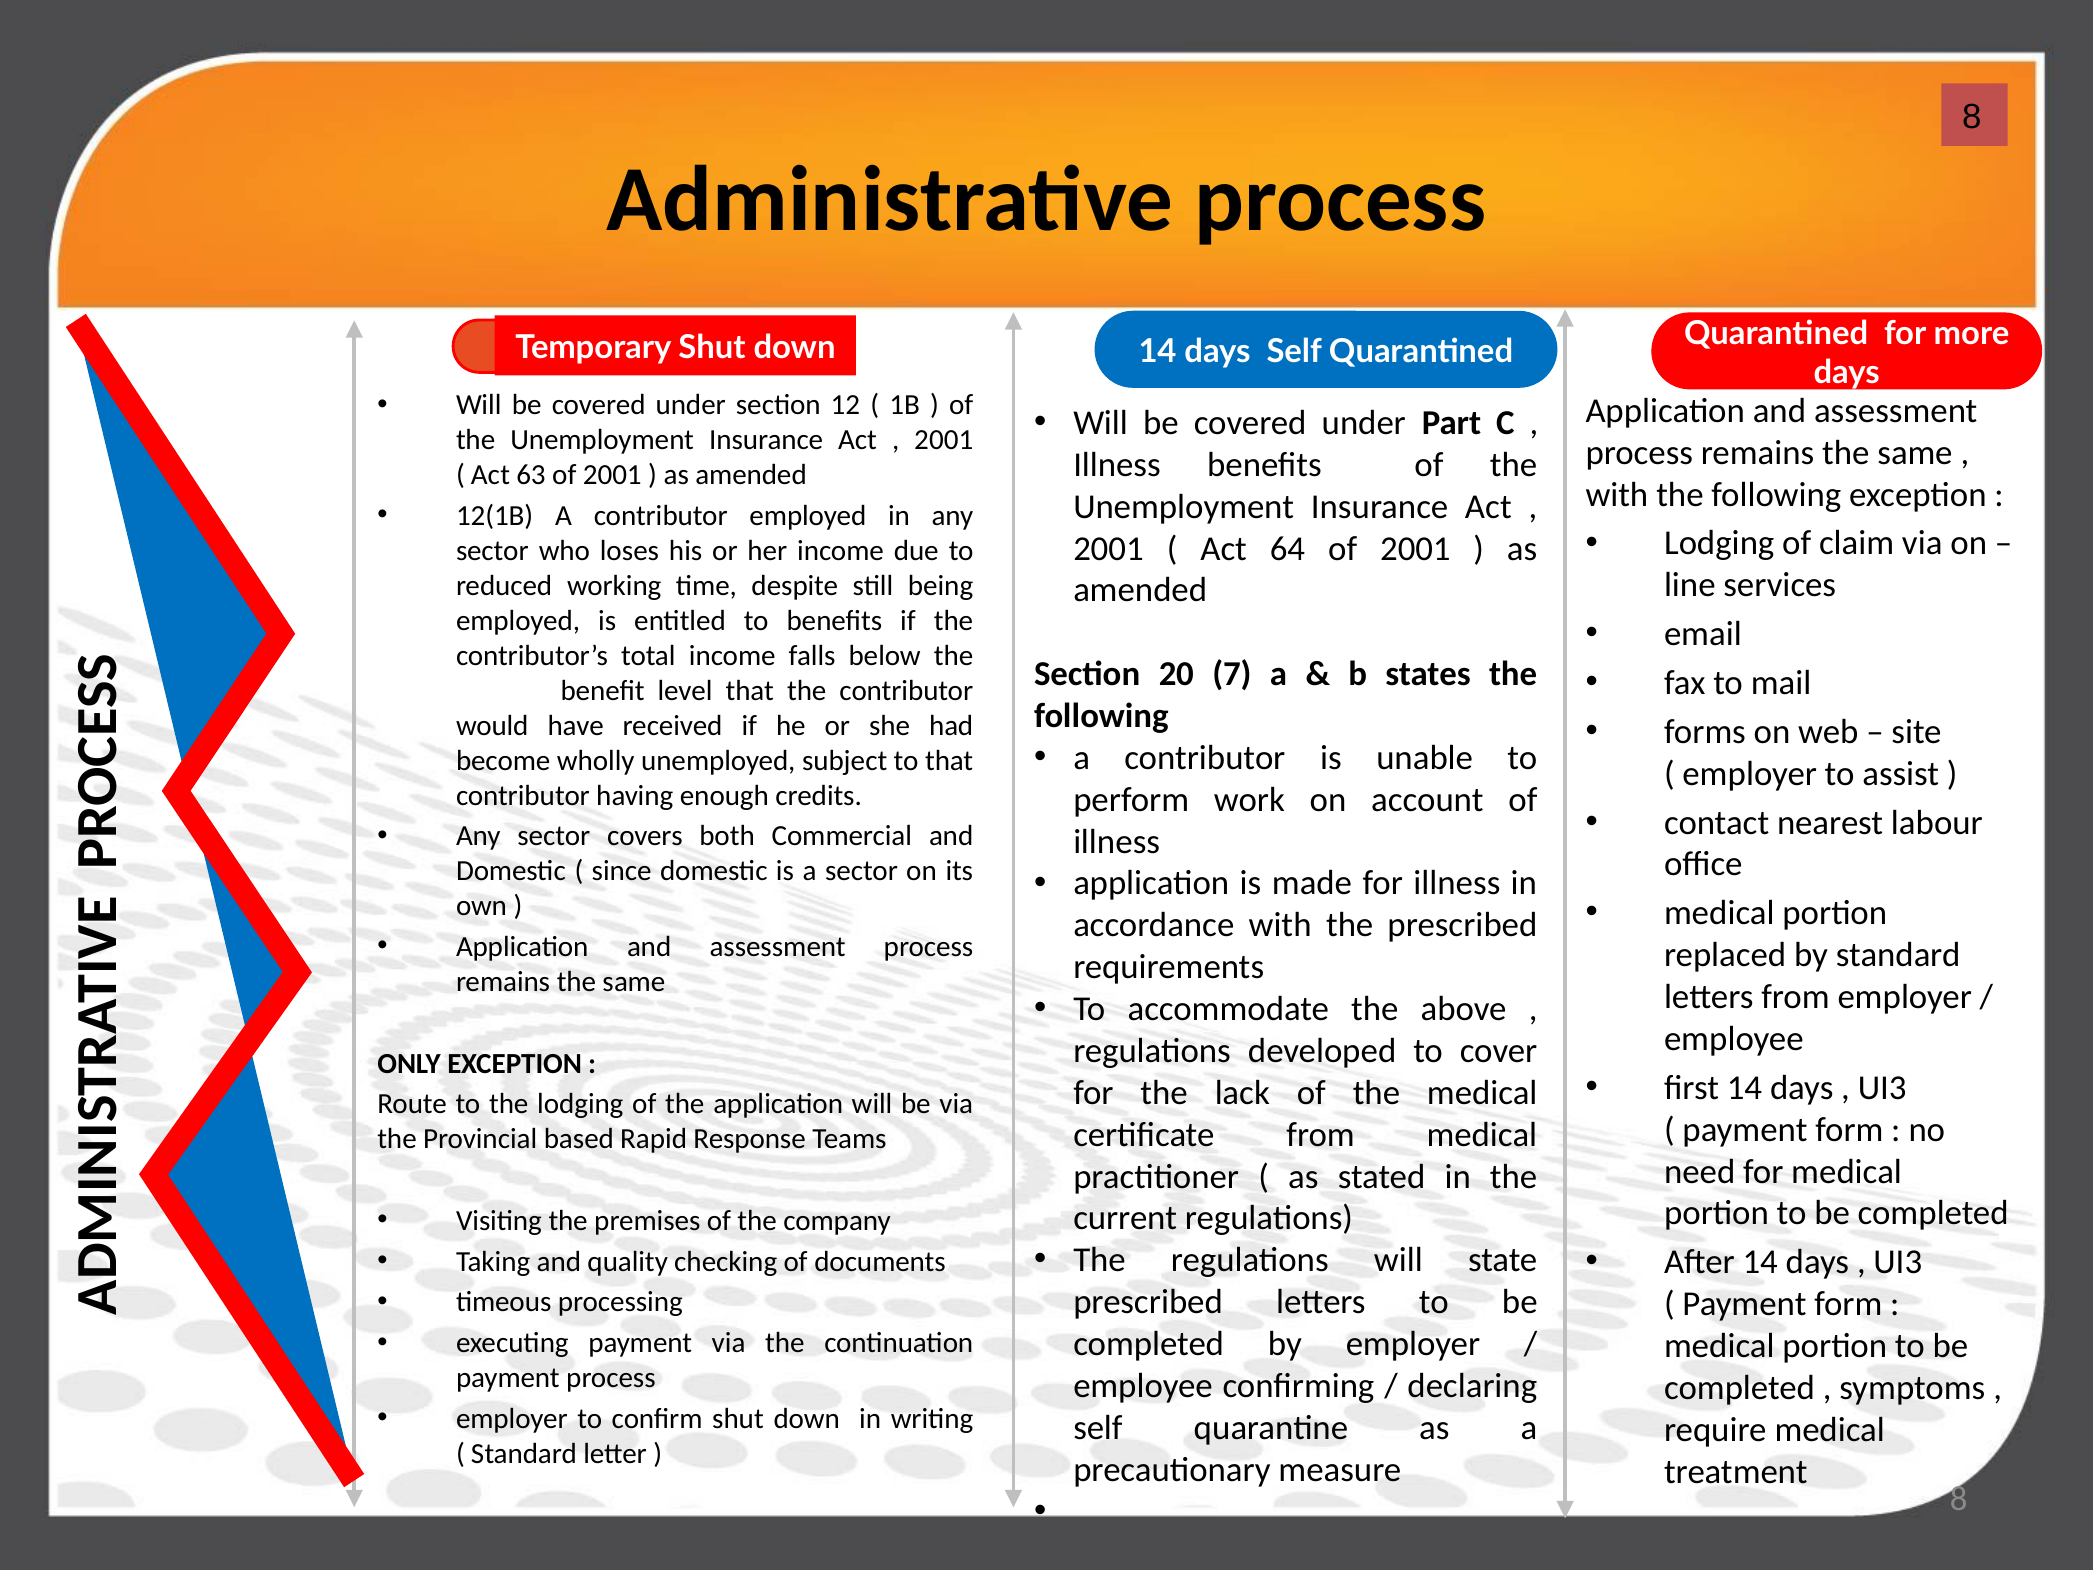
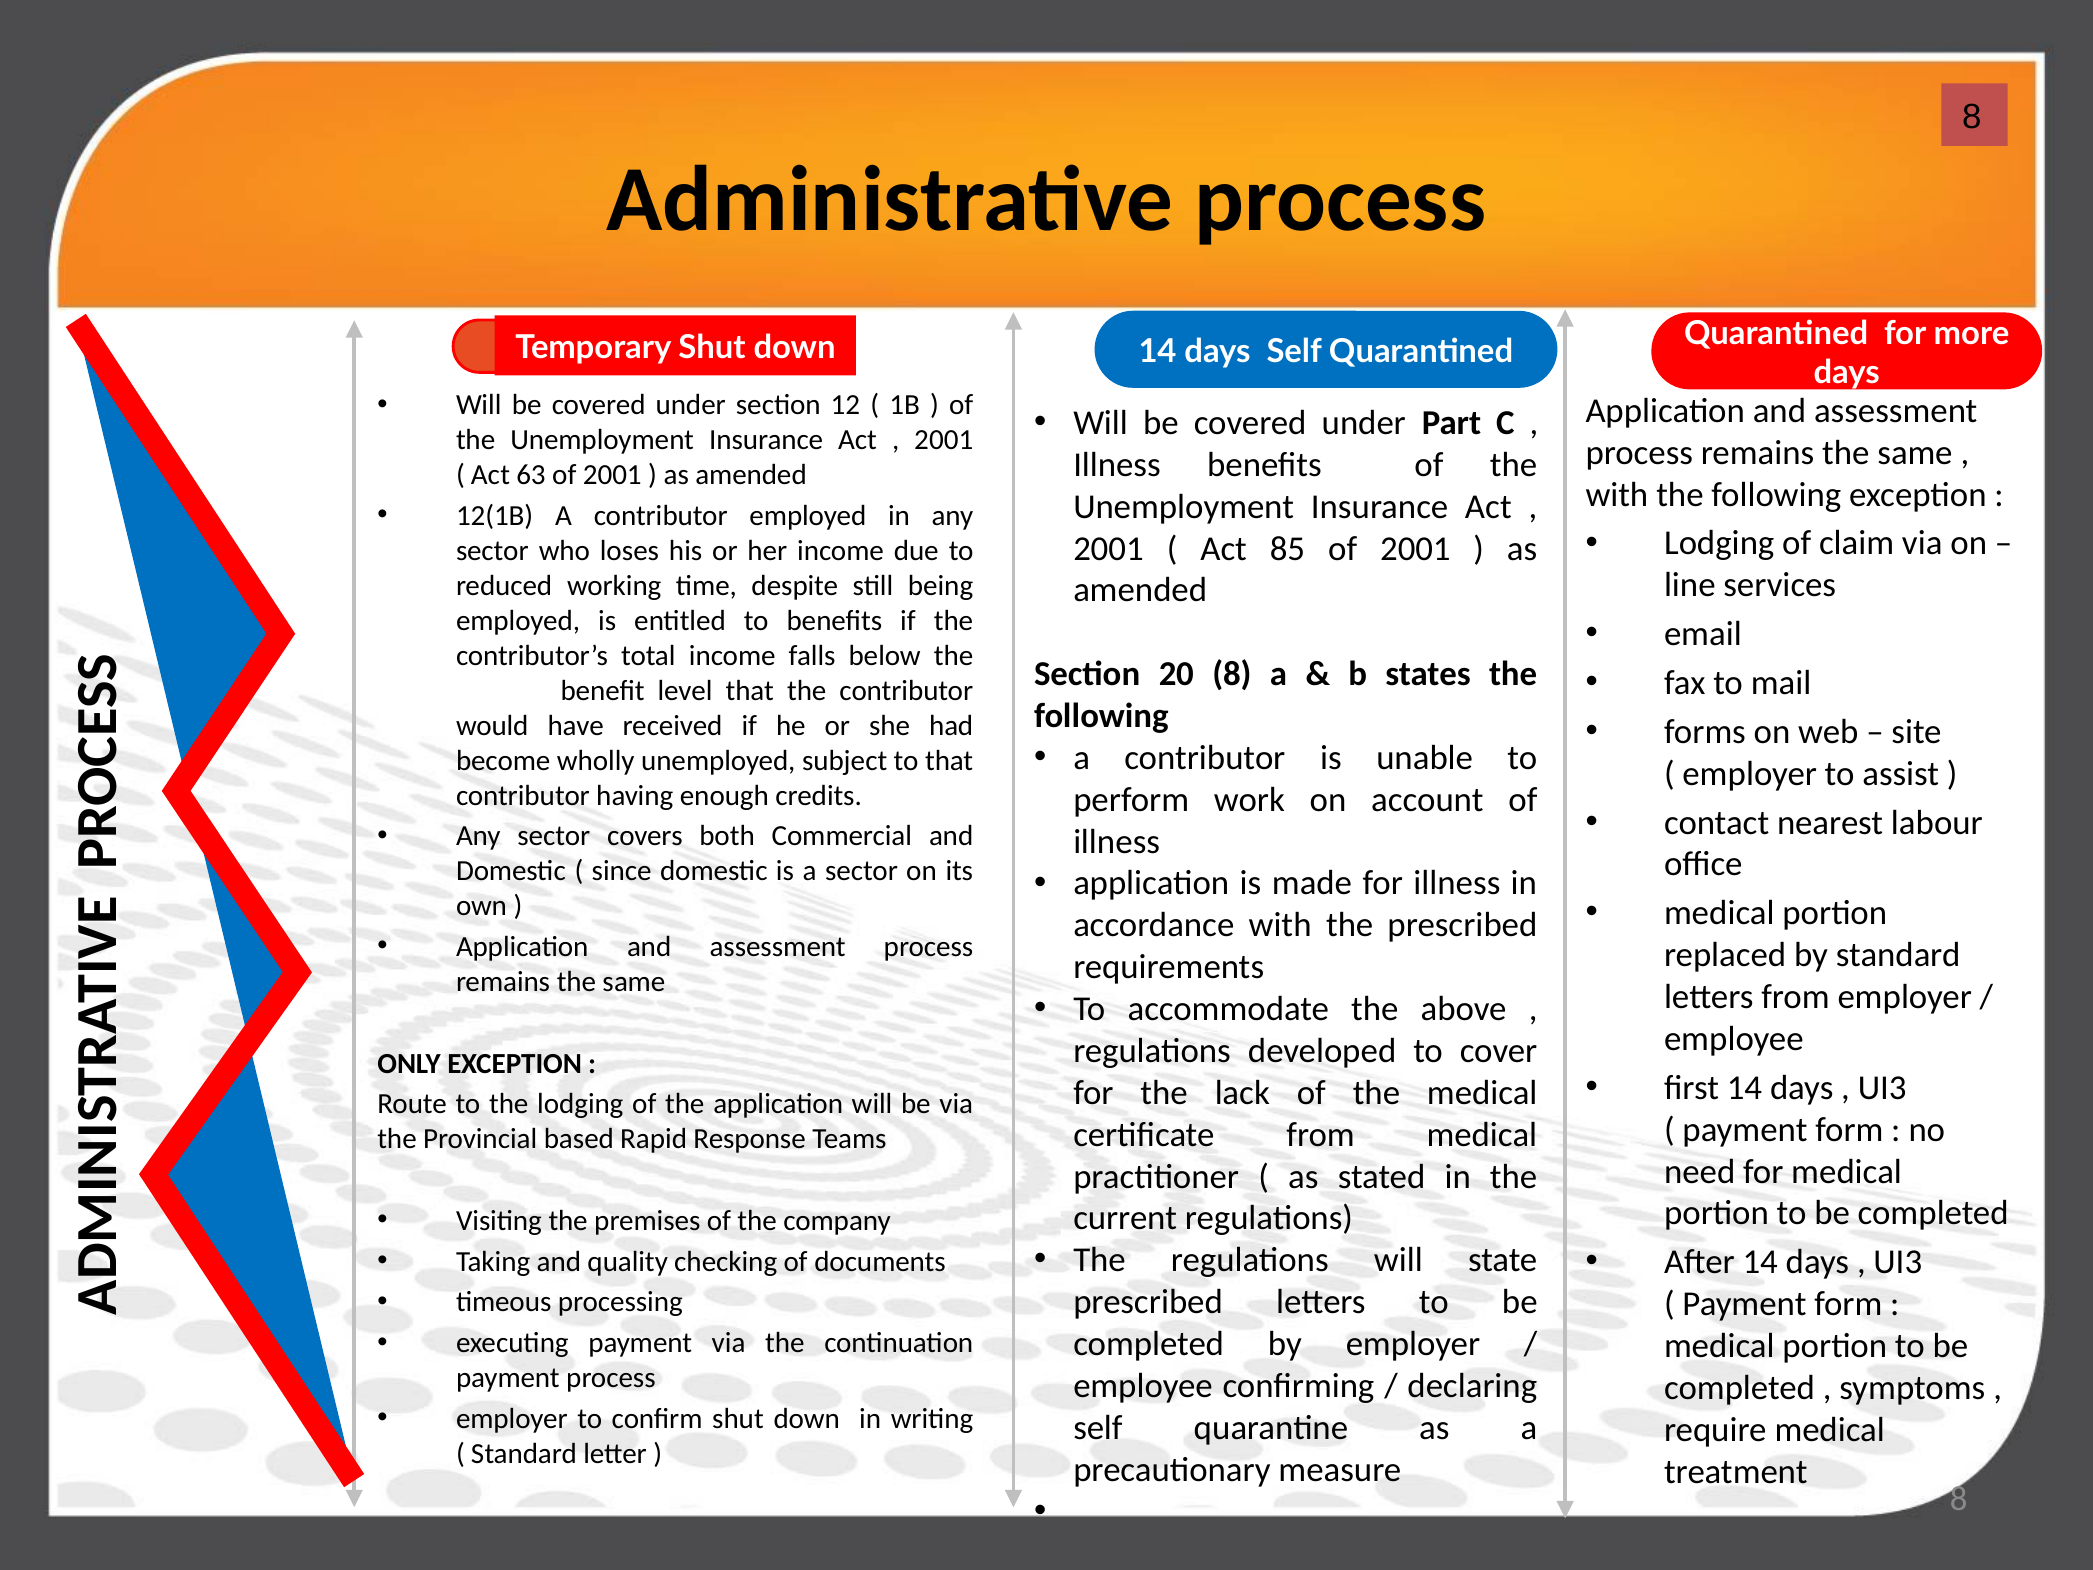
64: 64 -> 85 (1287, 548)
20 7: 7 -> 8 (1232, 674)
